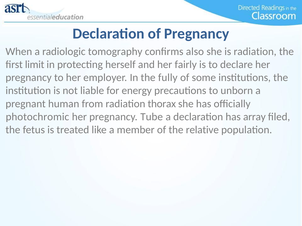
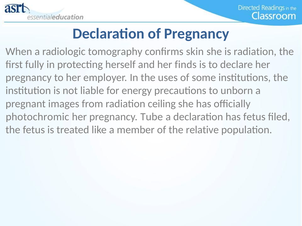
also: also -> skin (195, 52)
limit: limit -> fully (35, 65)
fairly: fairly -> finds (186, 65)
fully: fully -> uses (168, 78)
human: human -> images (64, 104)
thorax: thorax -> ceiling (162, 104)
has array: array -> fetus (254, 117)
